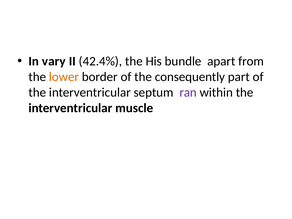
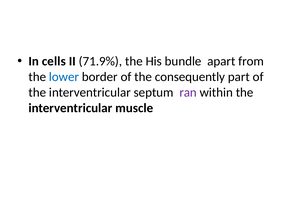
vary: vary -> cells (54, 61)
42.4%: 42.4% -> 71.9% (100, 61)
lower colour: orange -> blue (64, 77)
